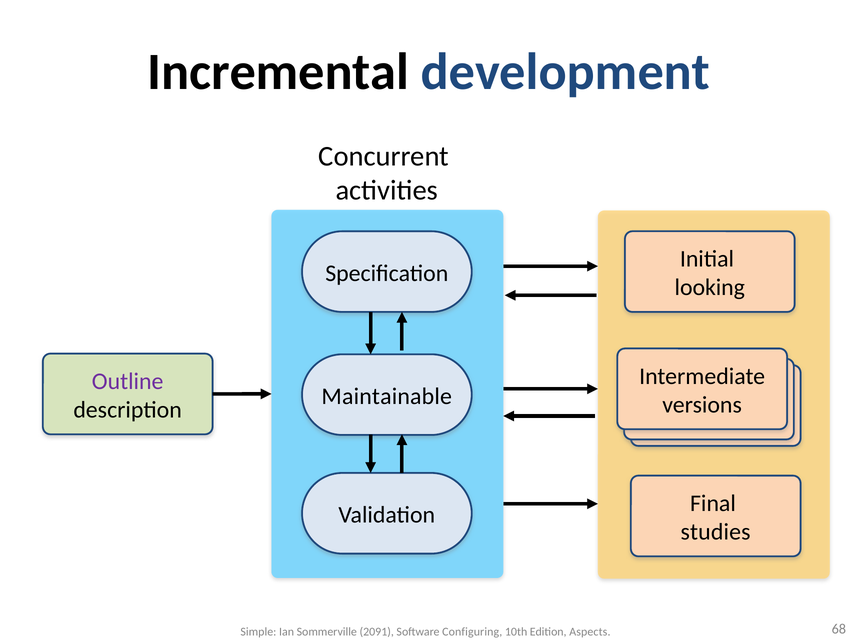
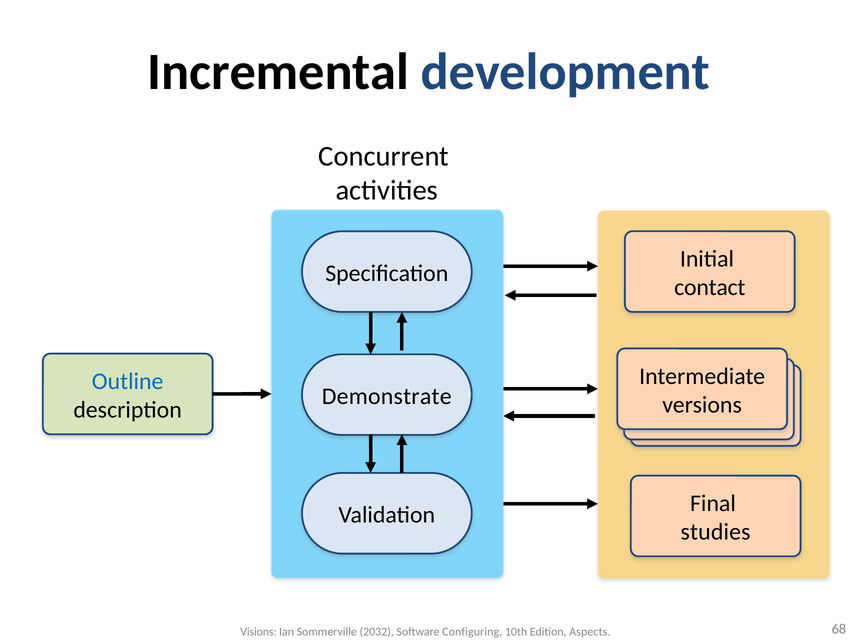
looking: looking -> contact (710, 288)
Outline colour: purple -> blue (128, 382)
Maintainable: Maintainable -> Demonstrate (387, 397)
Simple: Simple -> Visions (258, 632)
2091: 2091 -> 2032 (377, 632)
